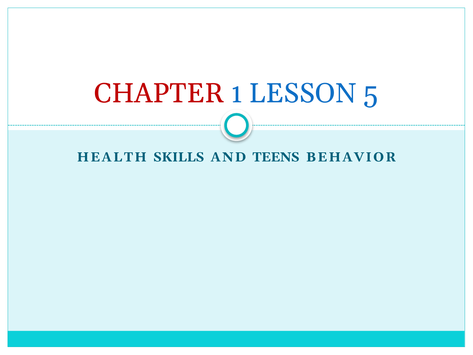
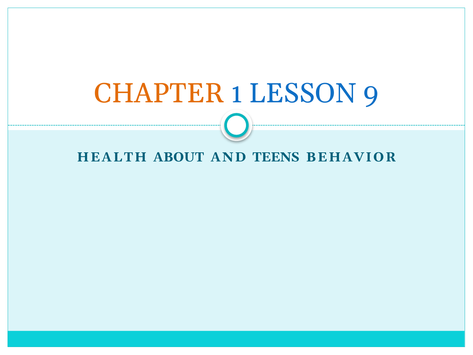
CHAPTER colour: red -> orange (159, 93)
5: 5 -> 9 (371, 93)
SKILLS: SKILLS -> ABOUT (179, 157)
